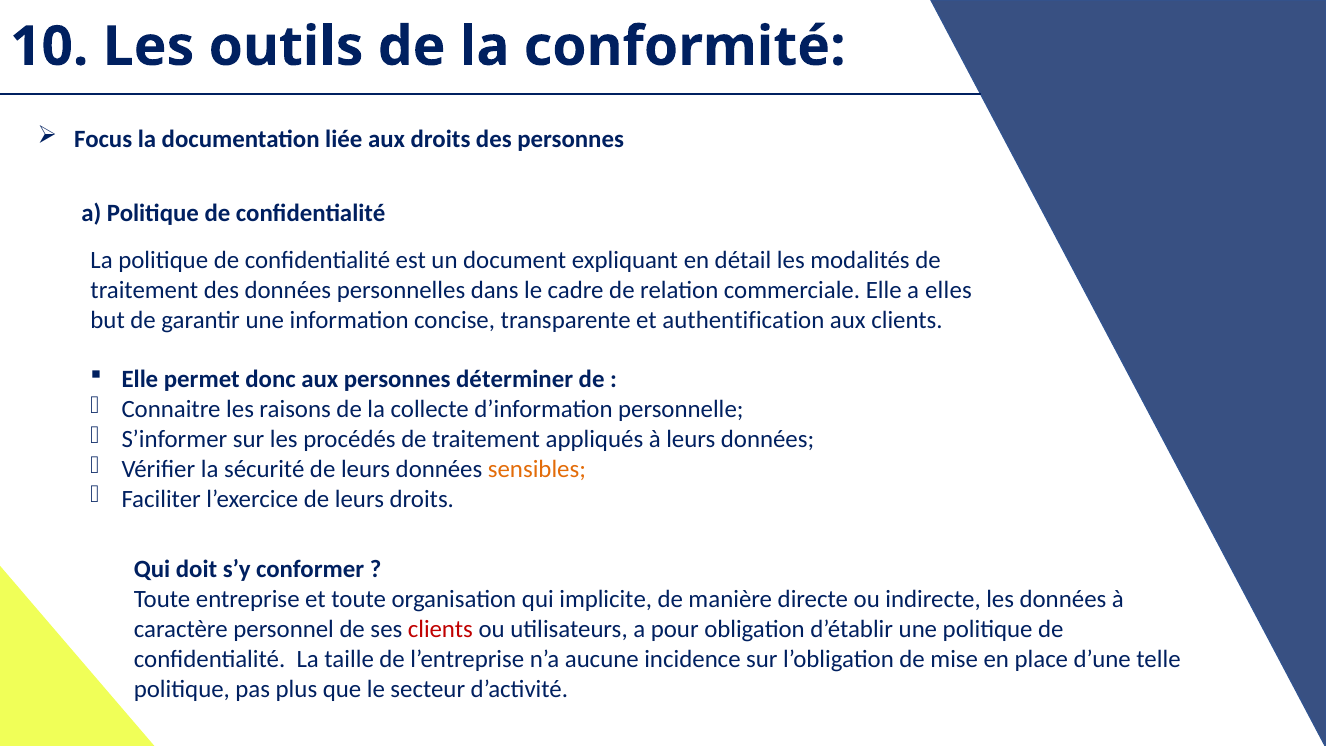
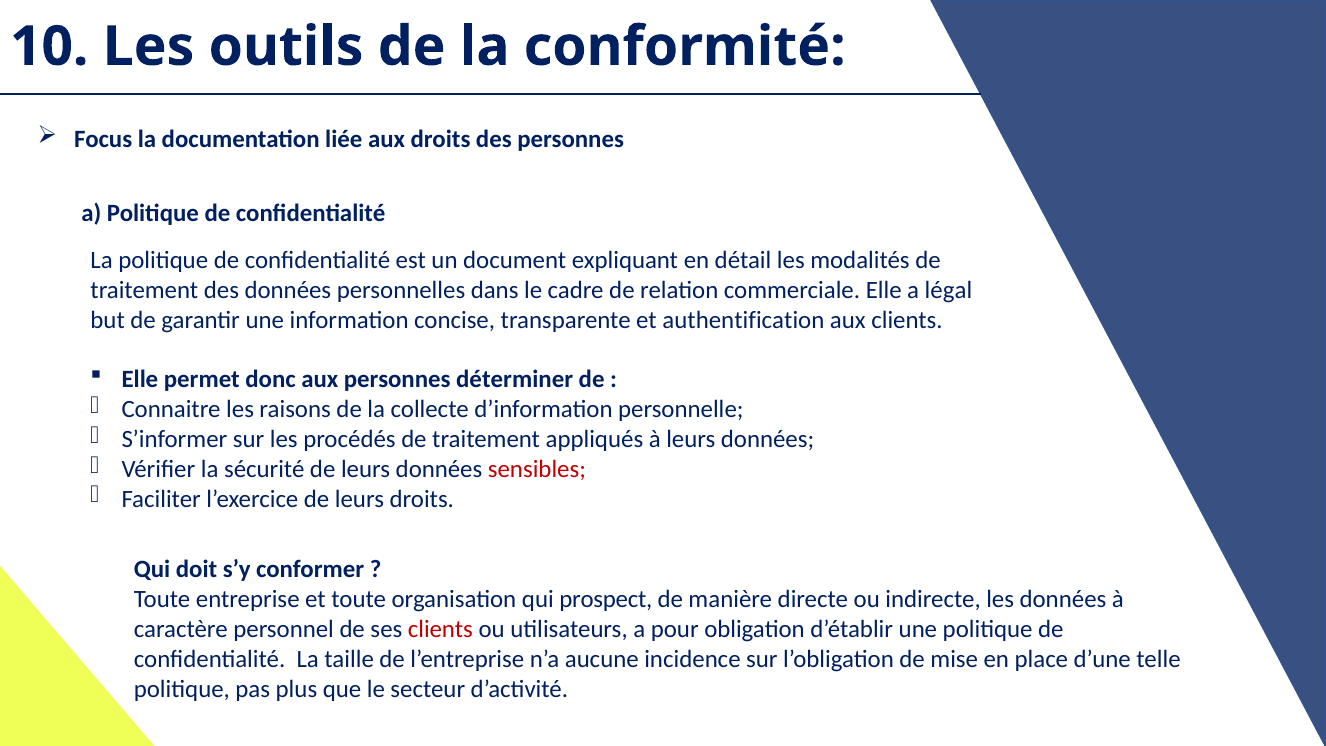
elles: elles -> légal (949, 290)
sensibles colour: orange -> red (537, 469)
implicite: implicite -> prospect (606, 599)
